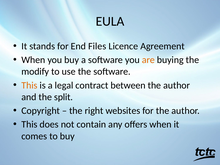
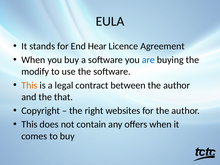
Files: Files -> Hear (97, 46)
are colour: orange -> blue (148, 60)
split: split -> that (63, 97)
